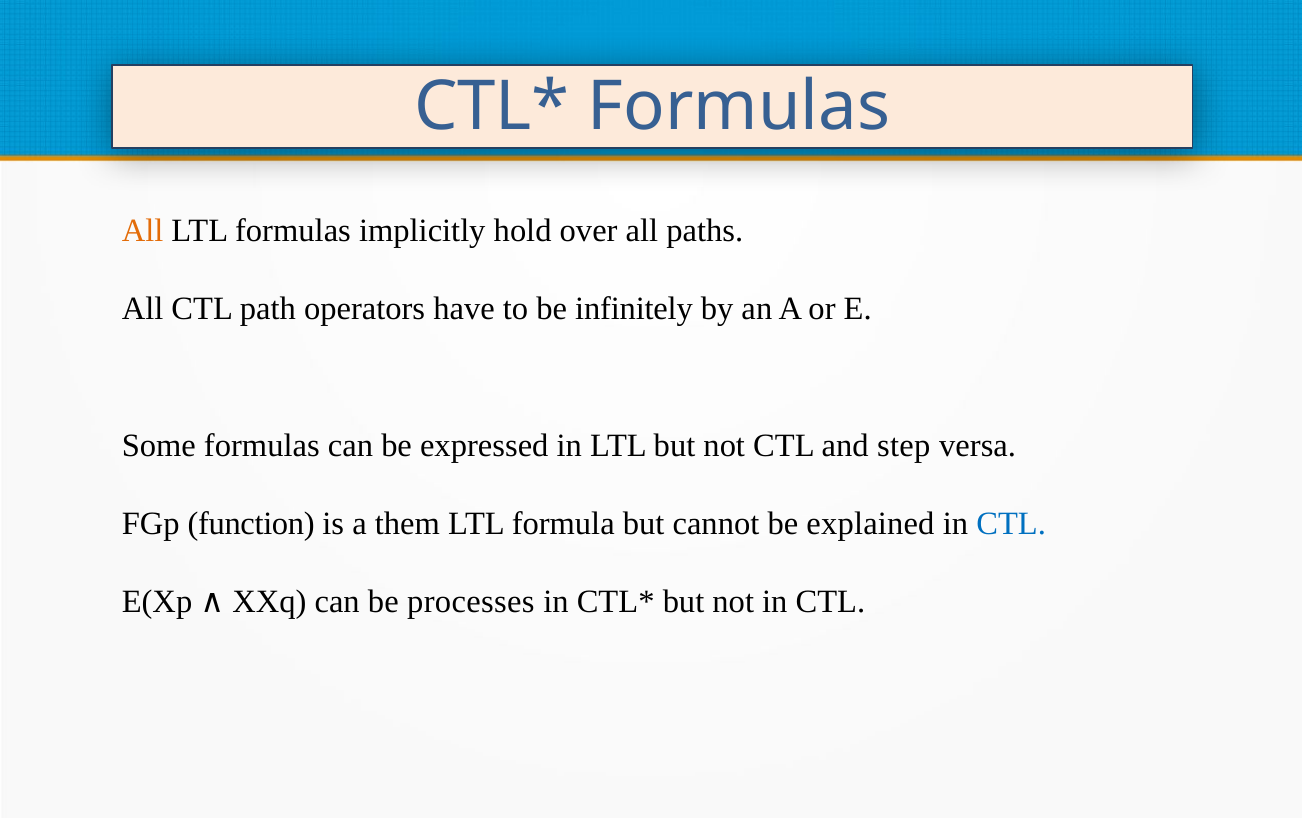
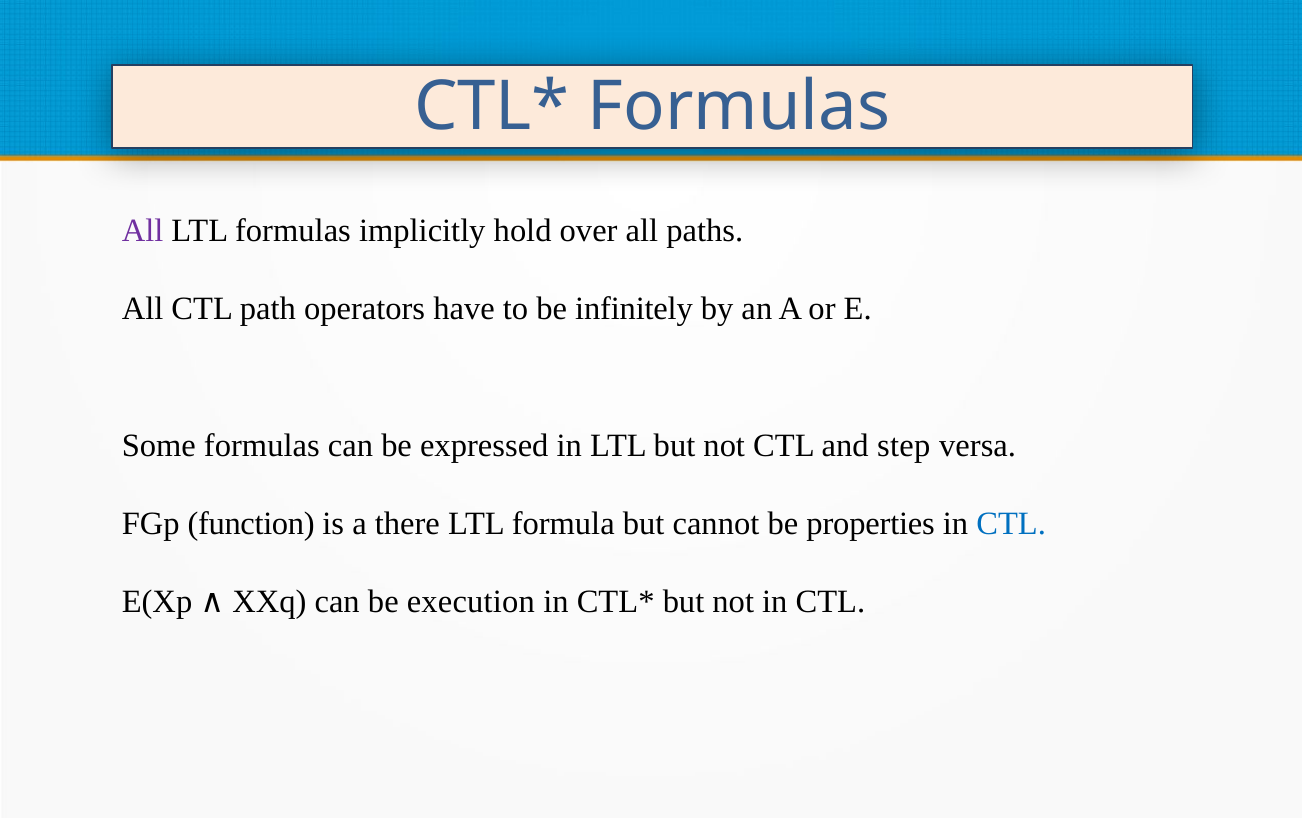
All colour: orange -> purple (143, 231)
them: them -> there (407, 524)
explained: explained -> properties (871, 524)
processes: processes -> execution (471, 602)
